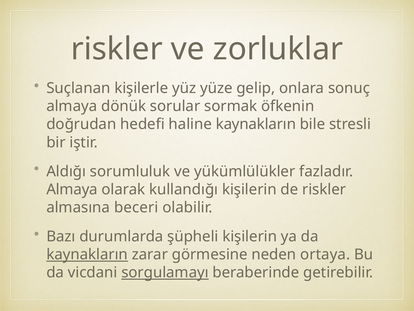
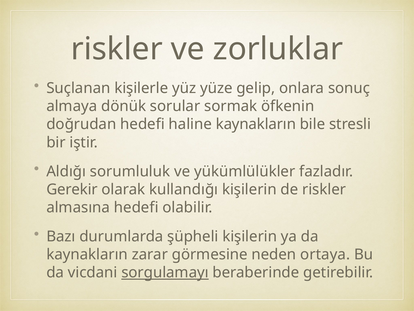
Almaya: Almaya -> Gerekir (72, 189)
almasına beceri: beceri -> hedefi (136, 207)
kaynakların underline: present -> none (87, 254)
